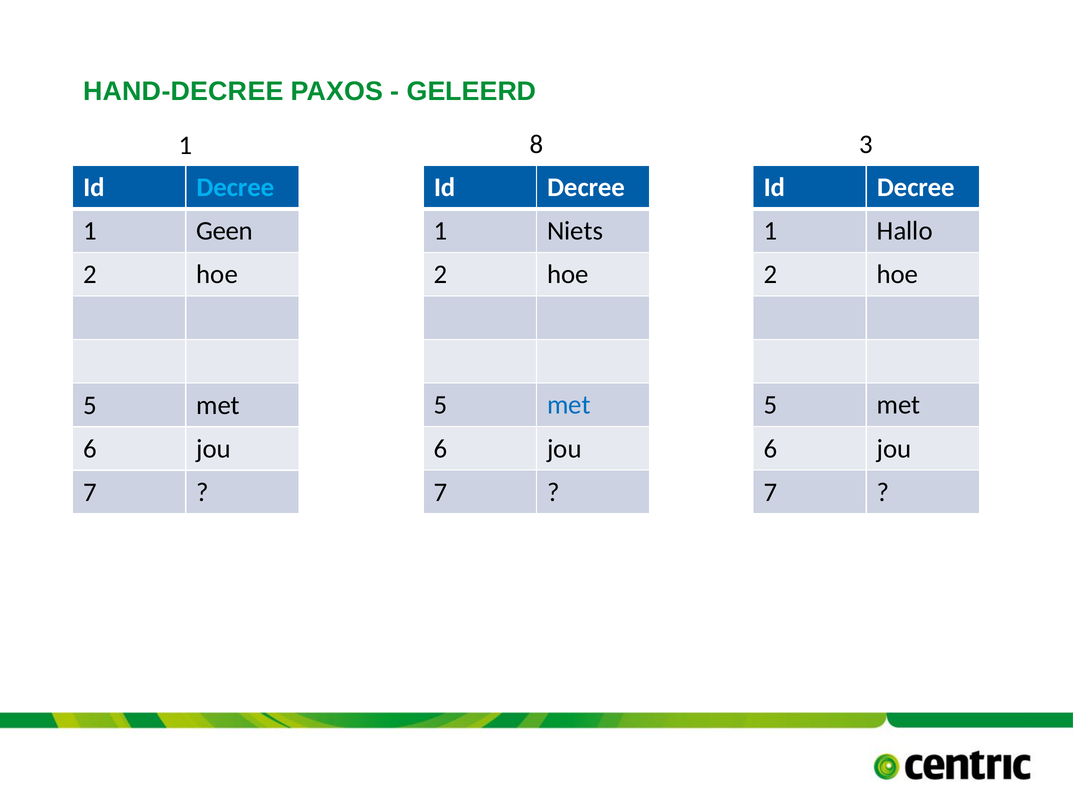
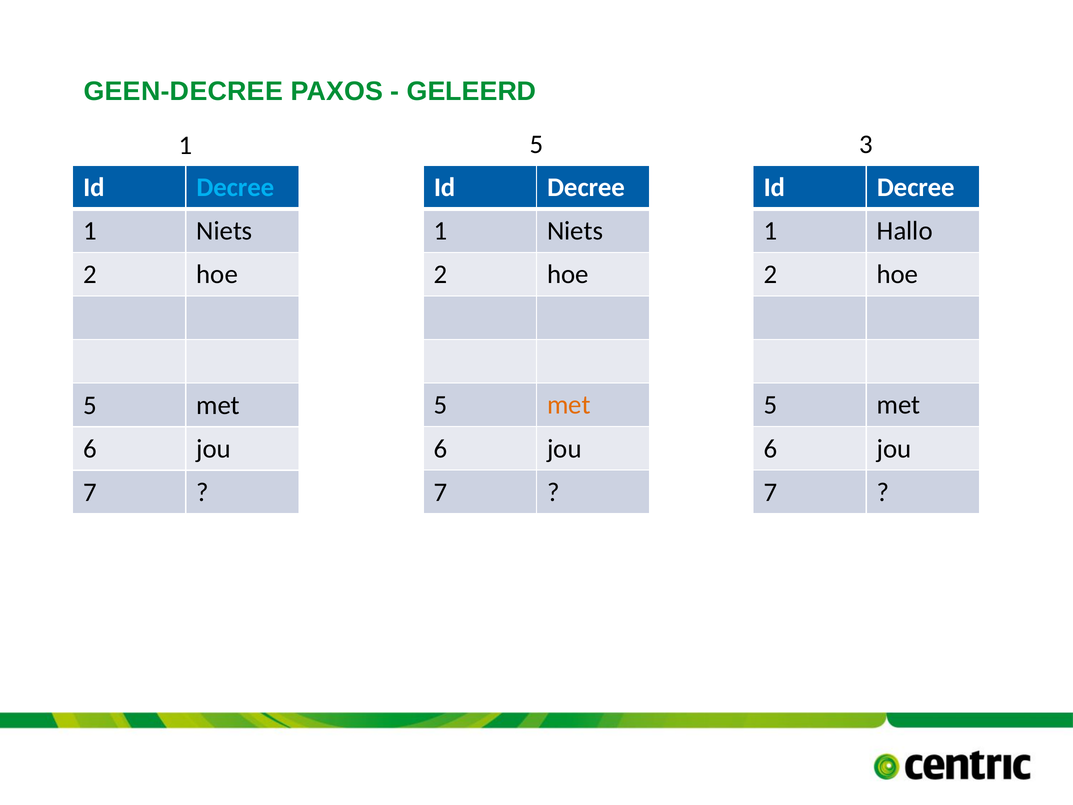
HAND-DECREE: HAND-DECREE -> GEEN-DECREE (183, 91)
1 8: 8 -> 5 (536, 145)
Geen: Geen -> Niets (224, 231)
met colour: blue -> orange (569, 405)
